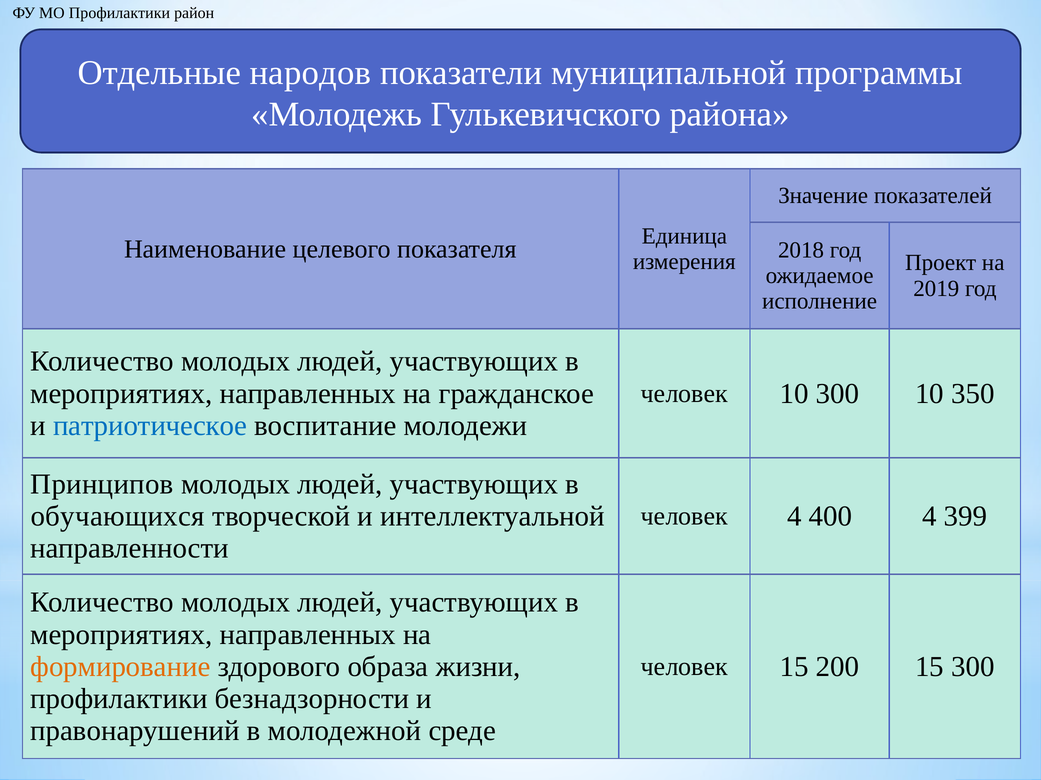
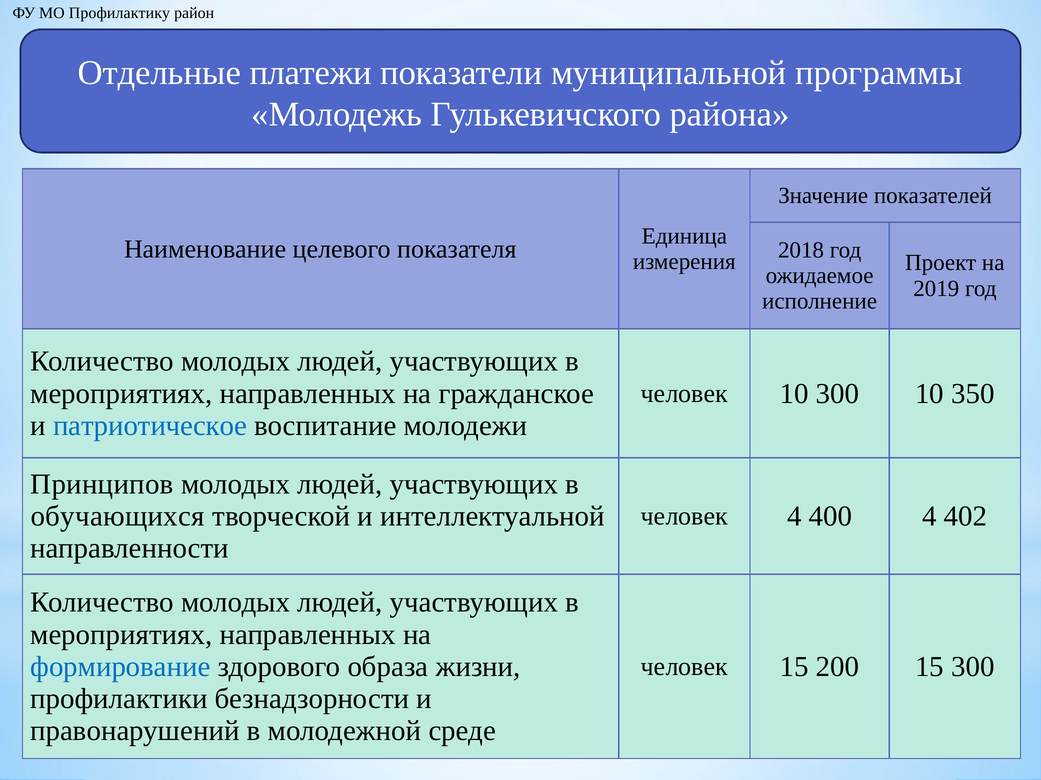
МО Профилактики: Профилактики -> Профилактику (119, 13)
народов: народов -> платежи (311, 73)
399: 399 -> 402 (966, 517)
формирование colour: orange -> blue (120, 667)
